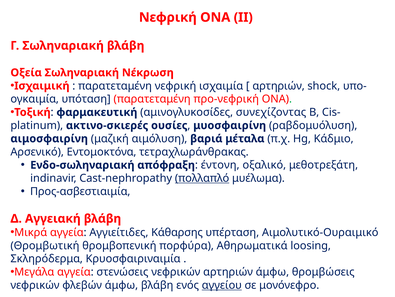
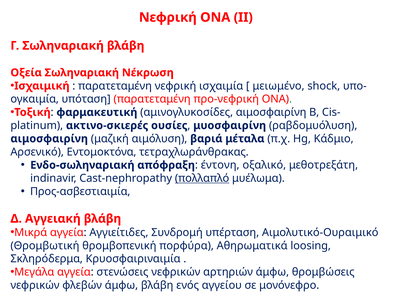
αρτηριών: αρτηριών -> μειωμένο (279, 86)
αμινογλυκοσίδες συνεχίζοντας: συνεχίζοντας -> αιμοσφαιρίνη (271, 112)
Κάθαρσης: Κάθαρσης -> Συνδρομή (177, 232)
αγγείου underline: present -> none (222, 285)
